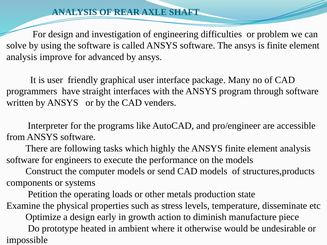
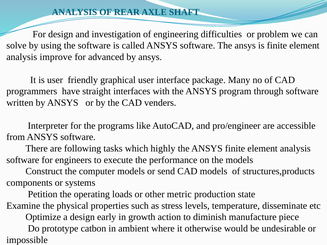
metals: metals -> metric (179, 194)
heated: heated -> catbon (93, 229)
